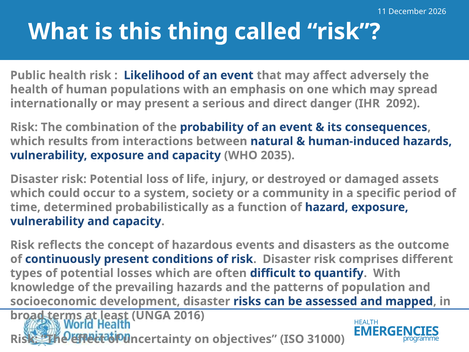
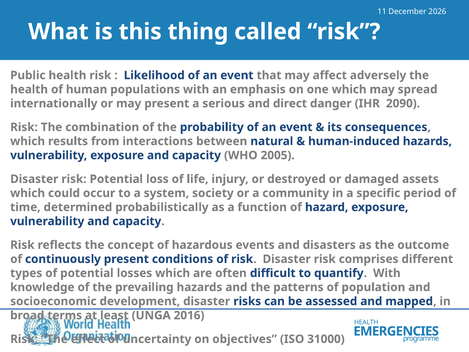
2092: 2092 -> 2090 (403, 103)
2035: 2035 -> 2005 (278, 155)
